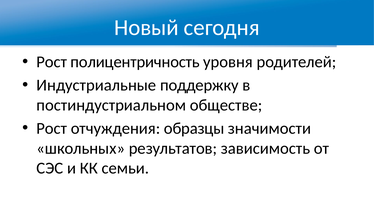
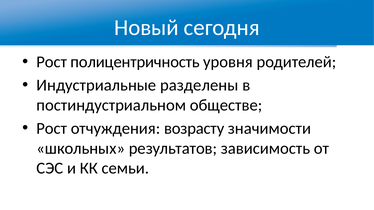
поддержку: поддержку -> разделены (199, 85)
образцы: образцы -> возрасту (194, 129)
